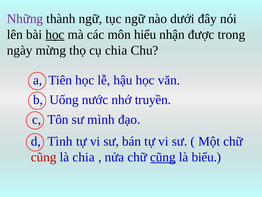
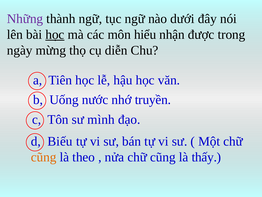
cụ chia: chia -> diễn (116, 50)
Tình: Tình -> Biếu (60, 141)
cũng colour: red -> orange (44, 157)
là chia: chia -> theo (84, 157)
cũng underline: present -> none (163, 157)
biếu: biếu -> thấy (206, 157)
